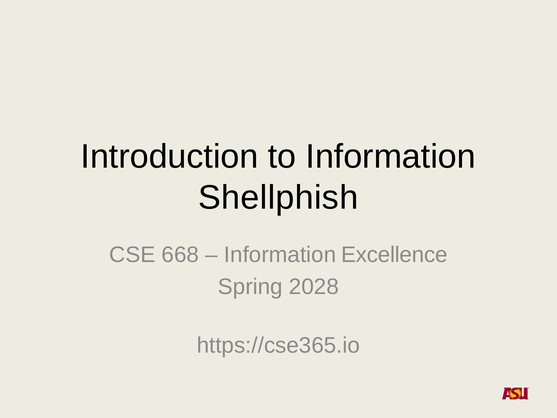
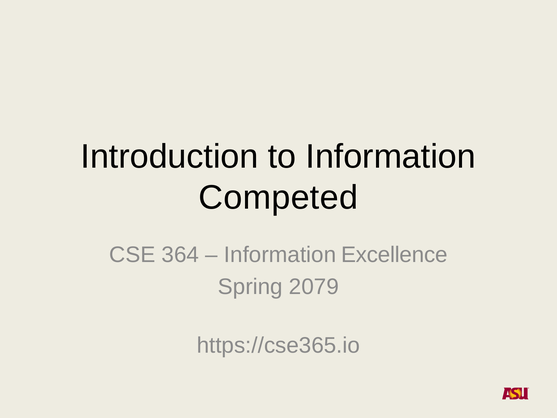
Shellphish: Shellphish -> Competed (278, 197)
668: 668 -> 364 (180, 255)
2028: 2028 -> 2079 (314, 286)
